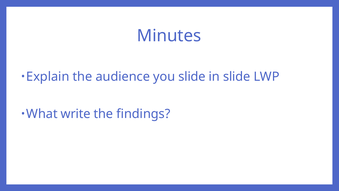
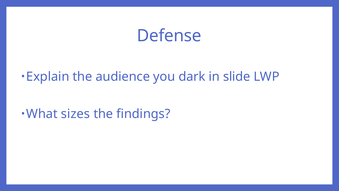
Minutes: Minutes -> Defense (169, 36)
you slide: slide -> dark (192, 76)
write: write -> sizes (75, 114)
